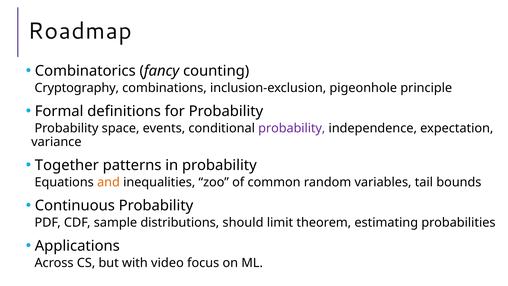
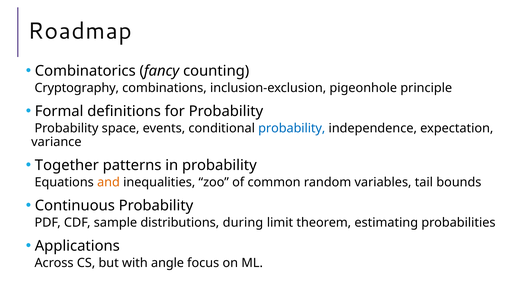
probability colour: purple -> blue (292, 128)
should: should -> during (243, 222)
video: video -> angle (168, 263)
